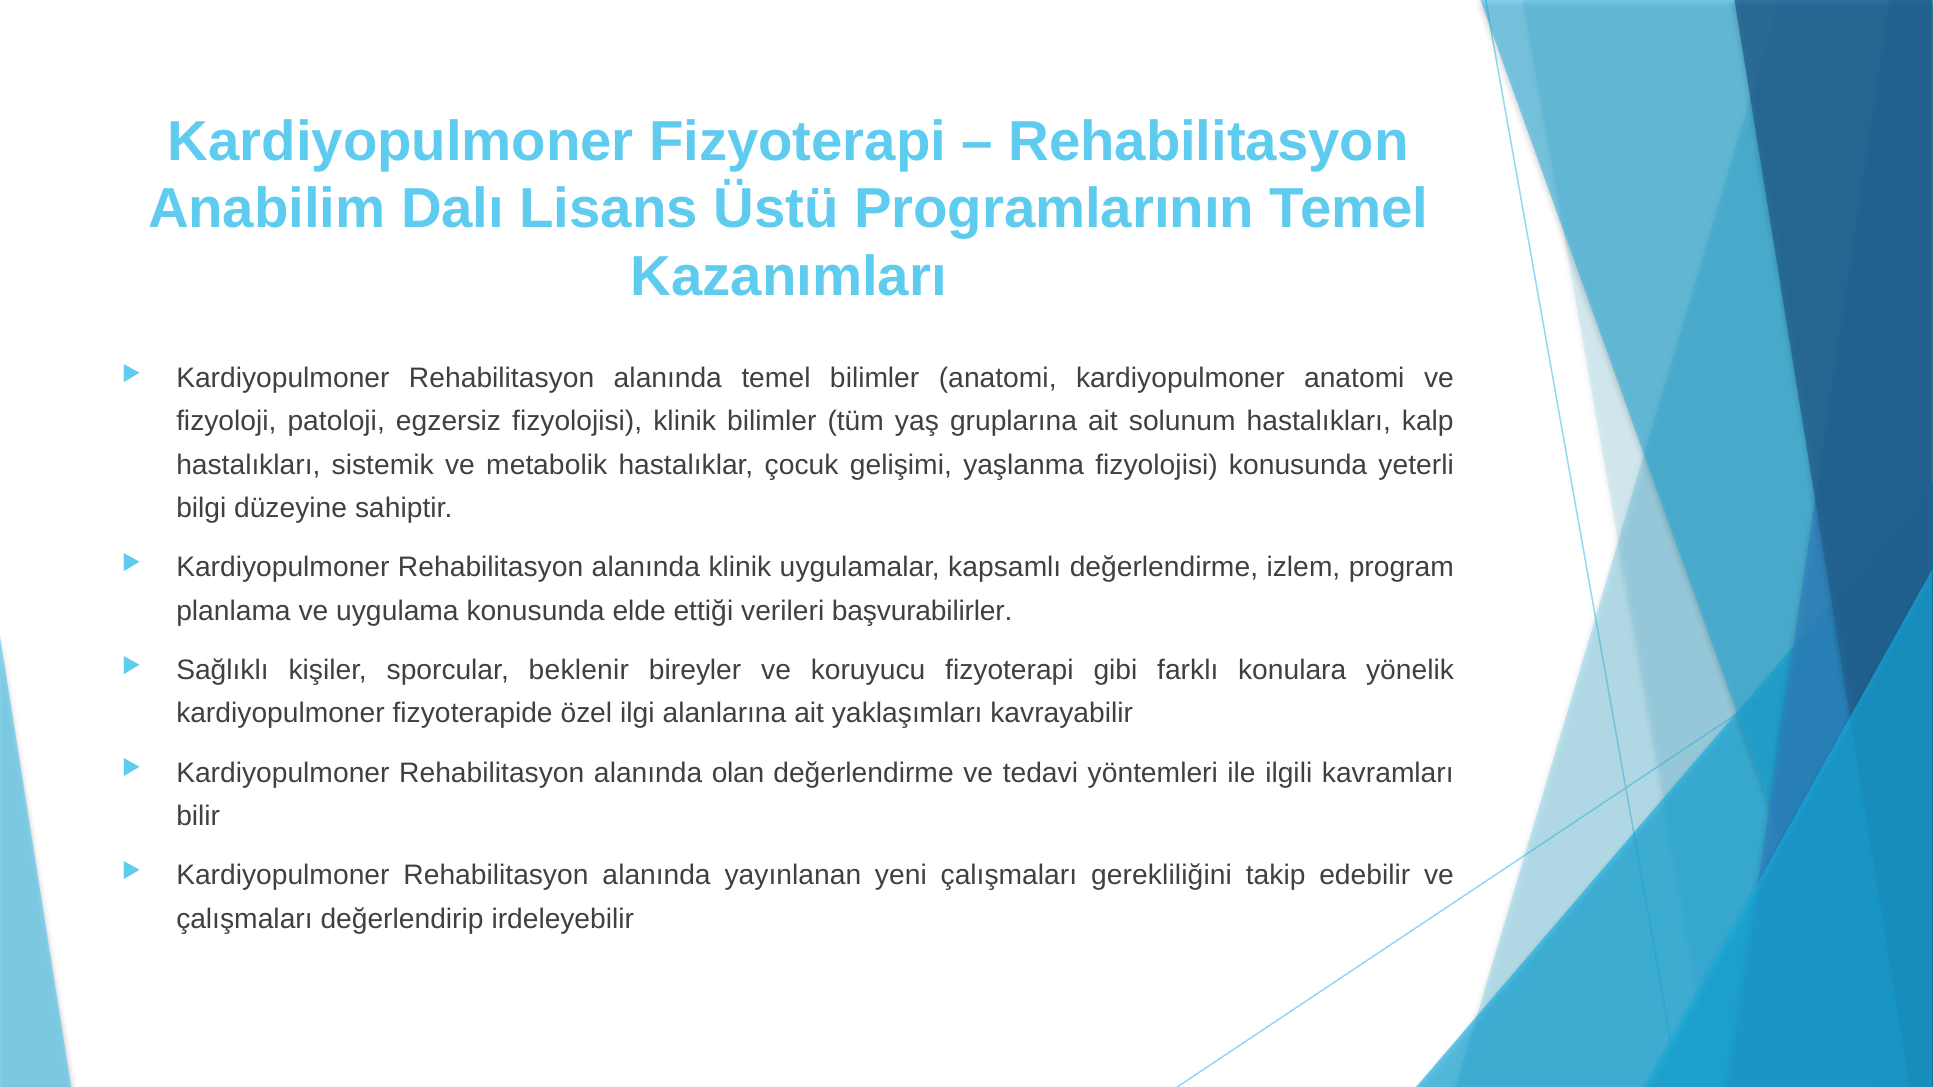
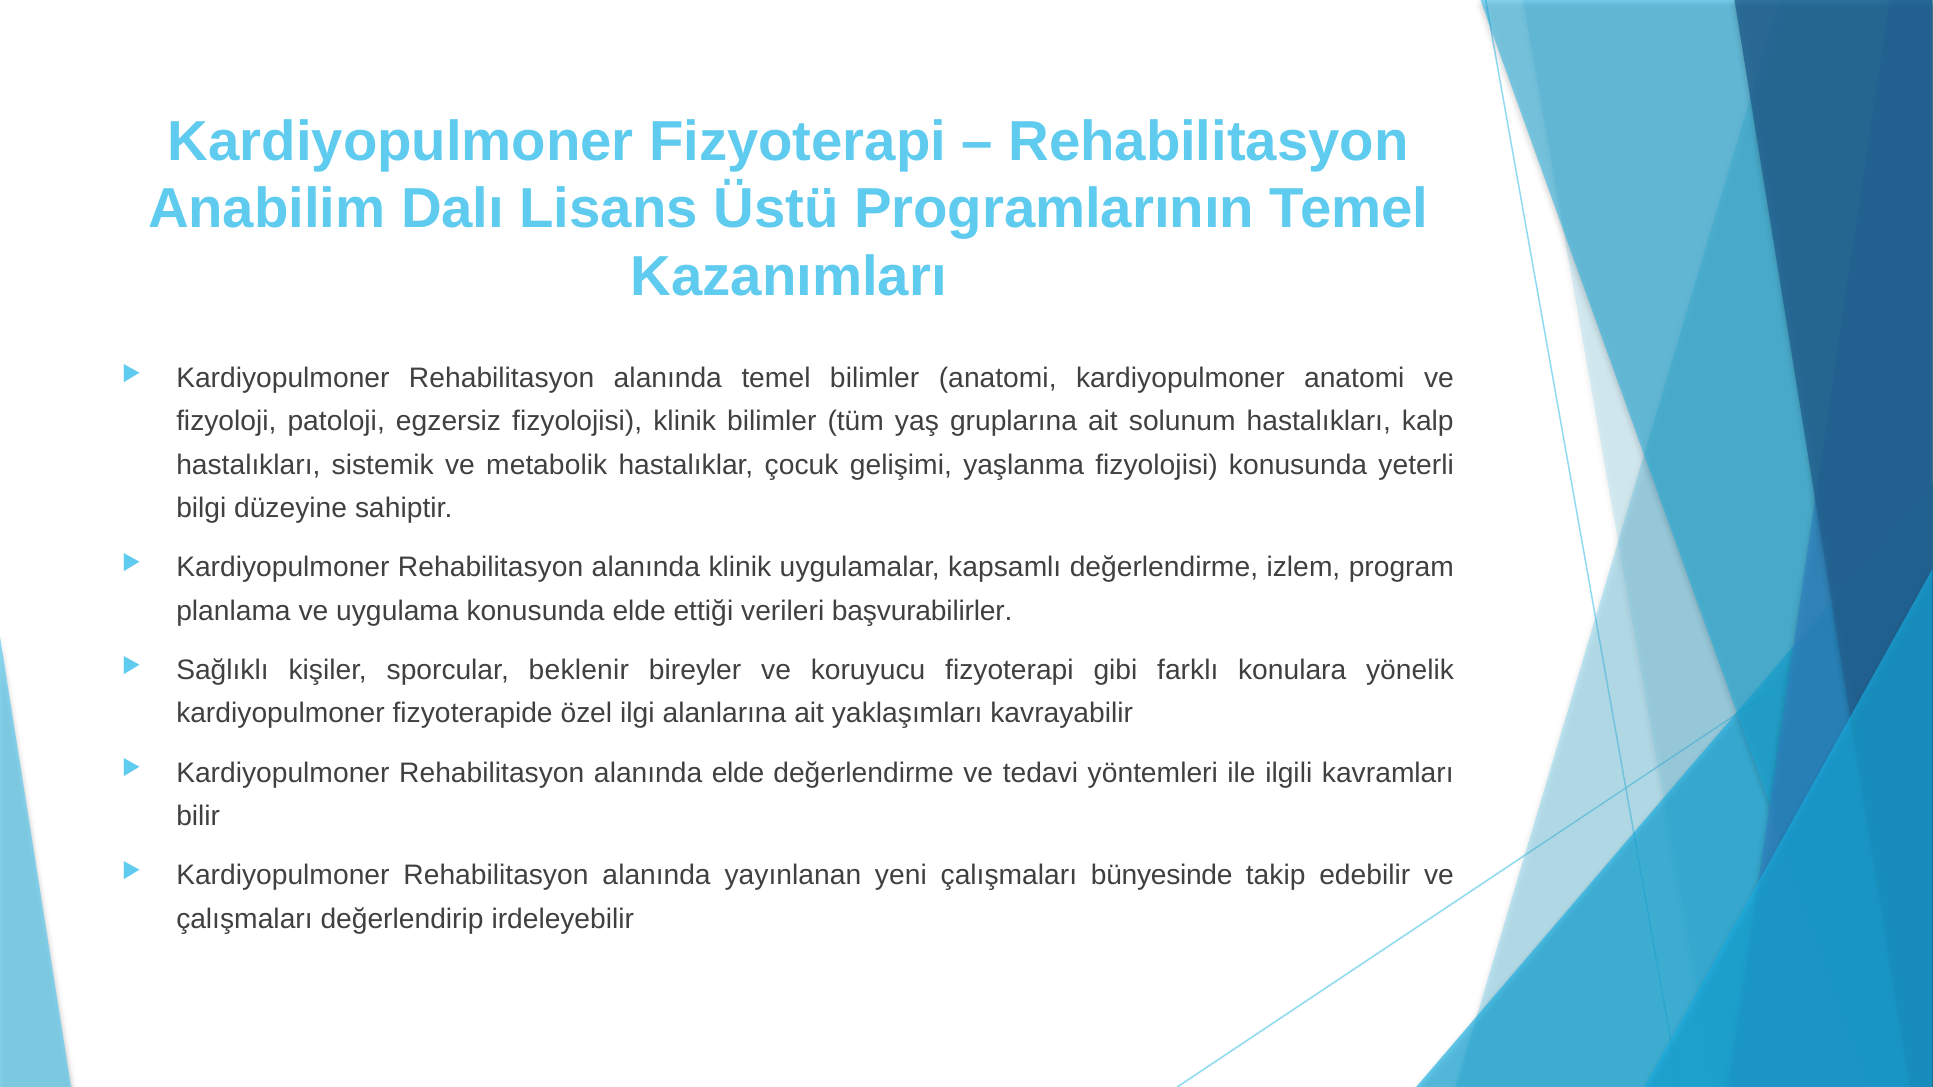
alanında olan: olan -> elde (738, 773)
gerekliliğini: gerekliliğini -> bünyesinde (1162, 876)
